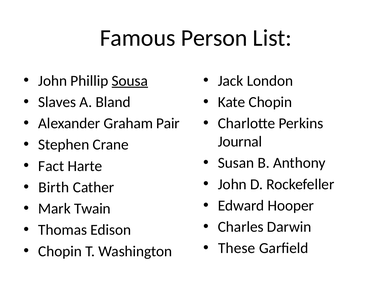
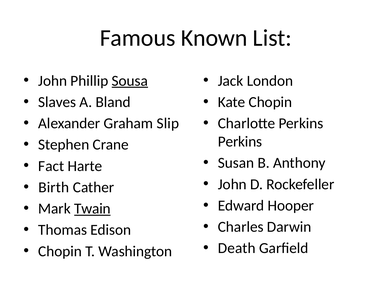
Person: Person -> Known (214, 38)
Pair: Pair -> Slip (168, 123)
Journal: Journal -> Perkins (240, 142)
Twain underline: none -> present (92, 209)
These: These -> Death (237, 248)
